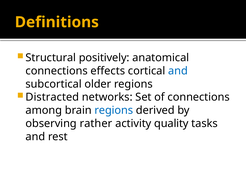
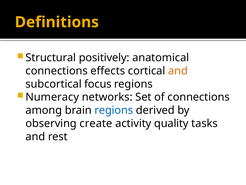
and colour: blue -> orange (178, 71)
older: older -> focus (98, 84)
Distracted: Distracted -> Numeracy (52, 97)
rather: rather -> create (96, 123)
